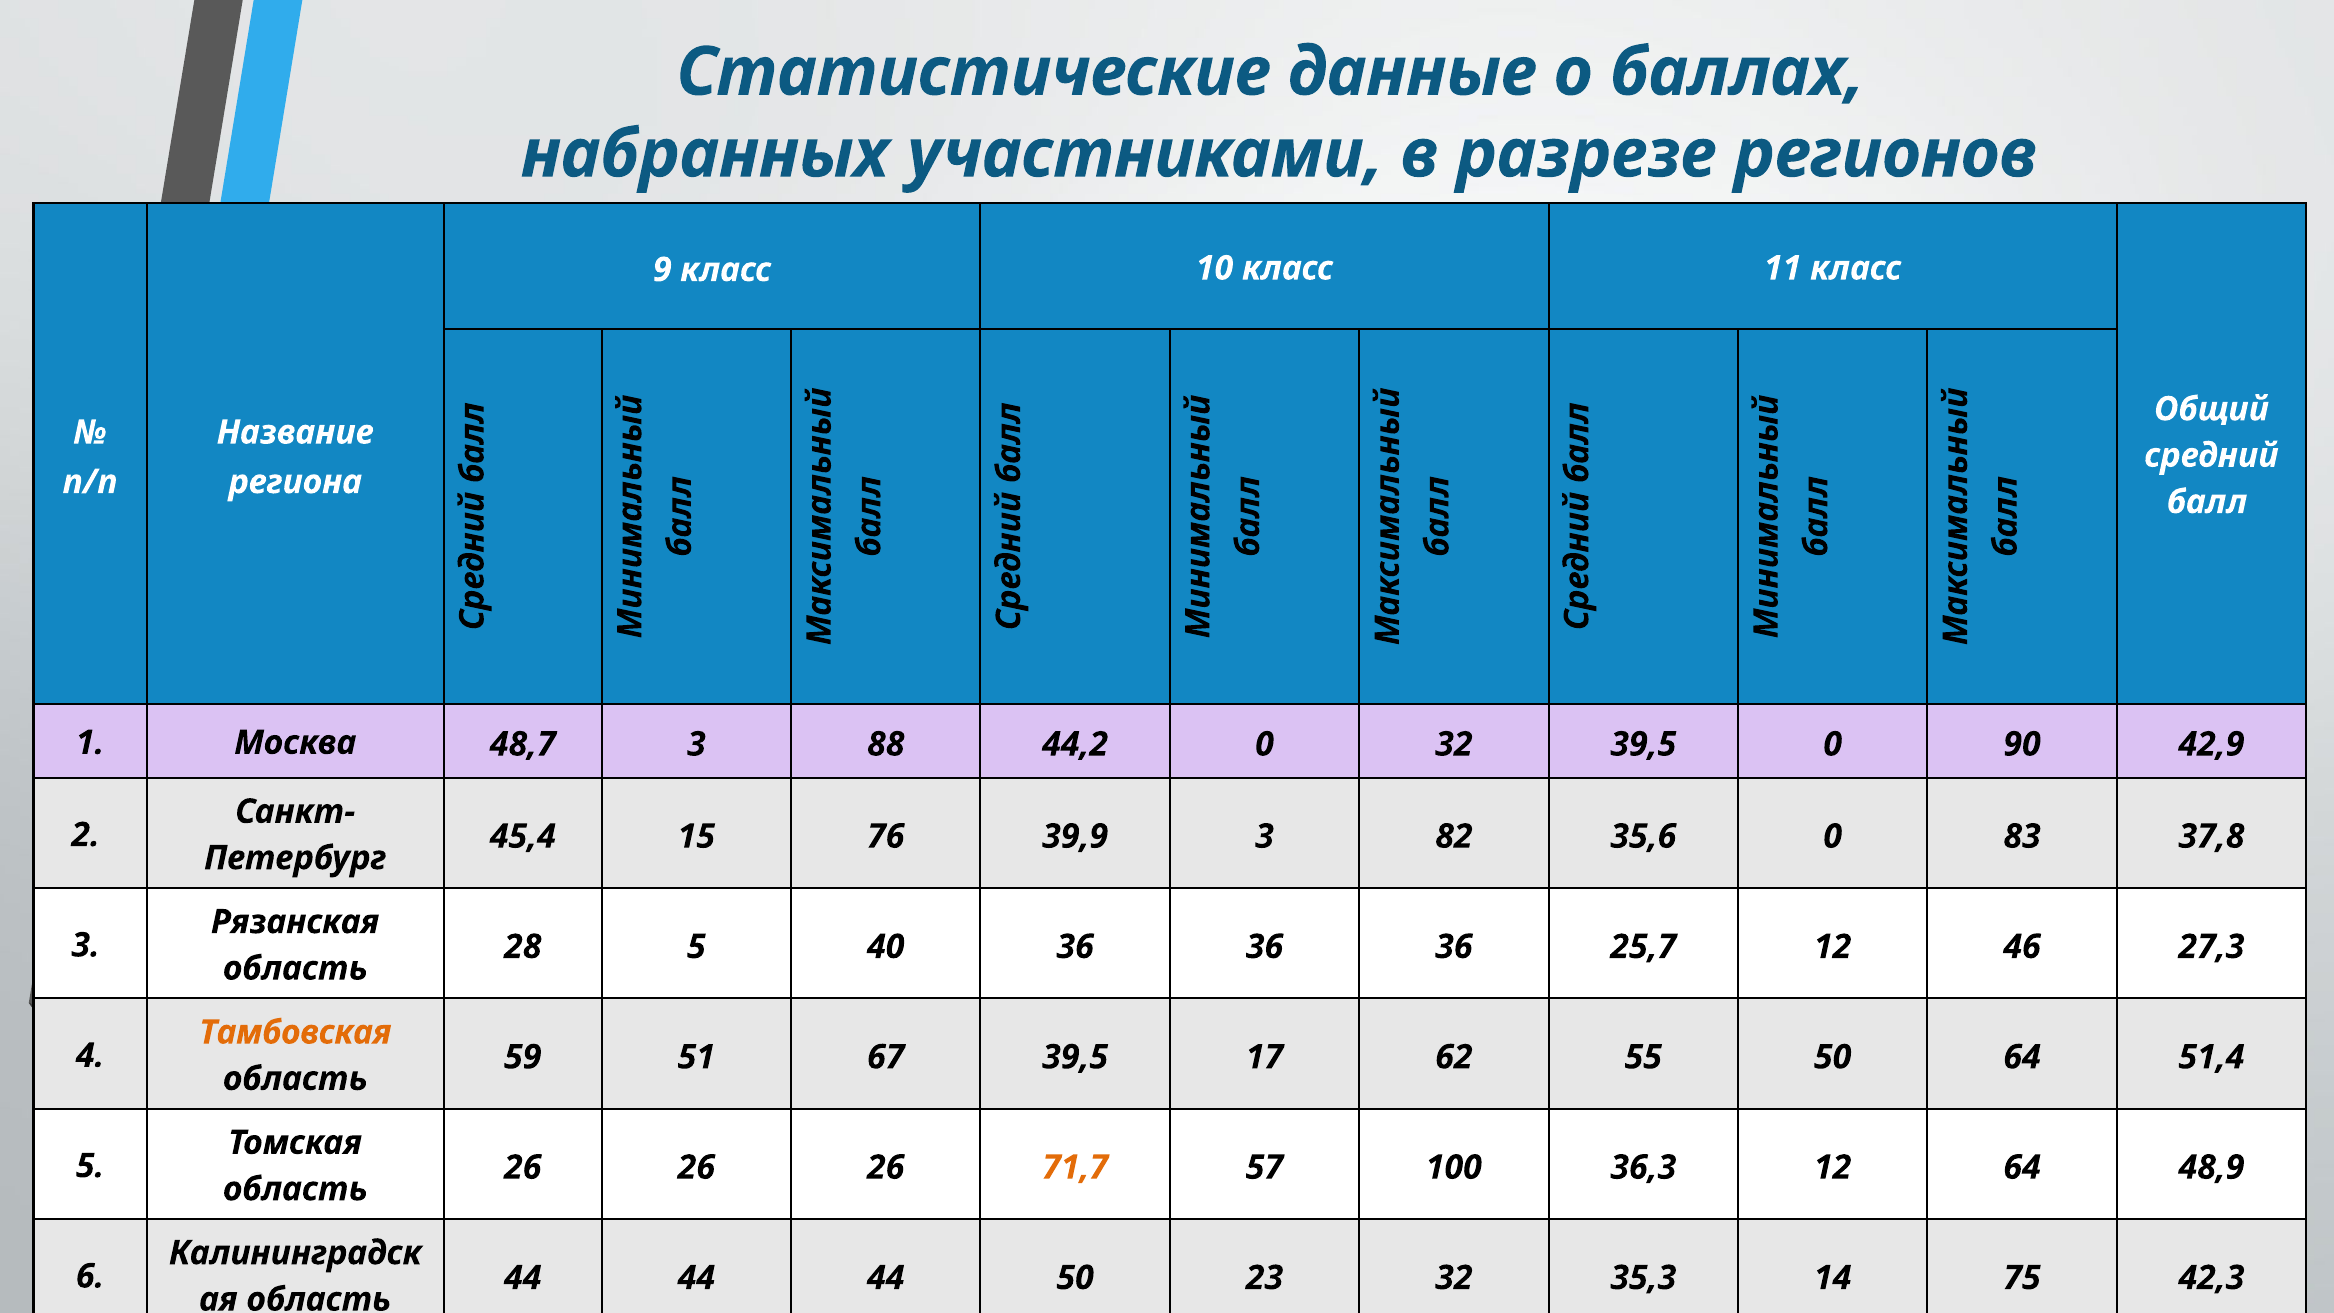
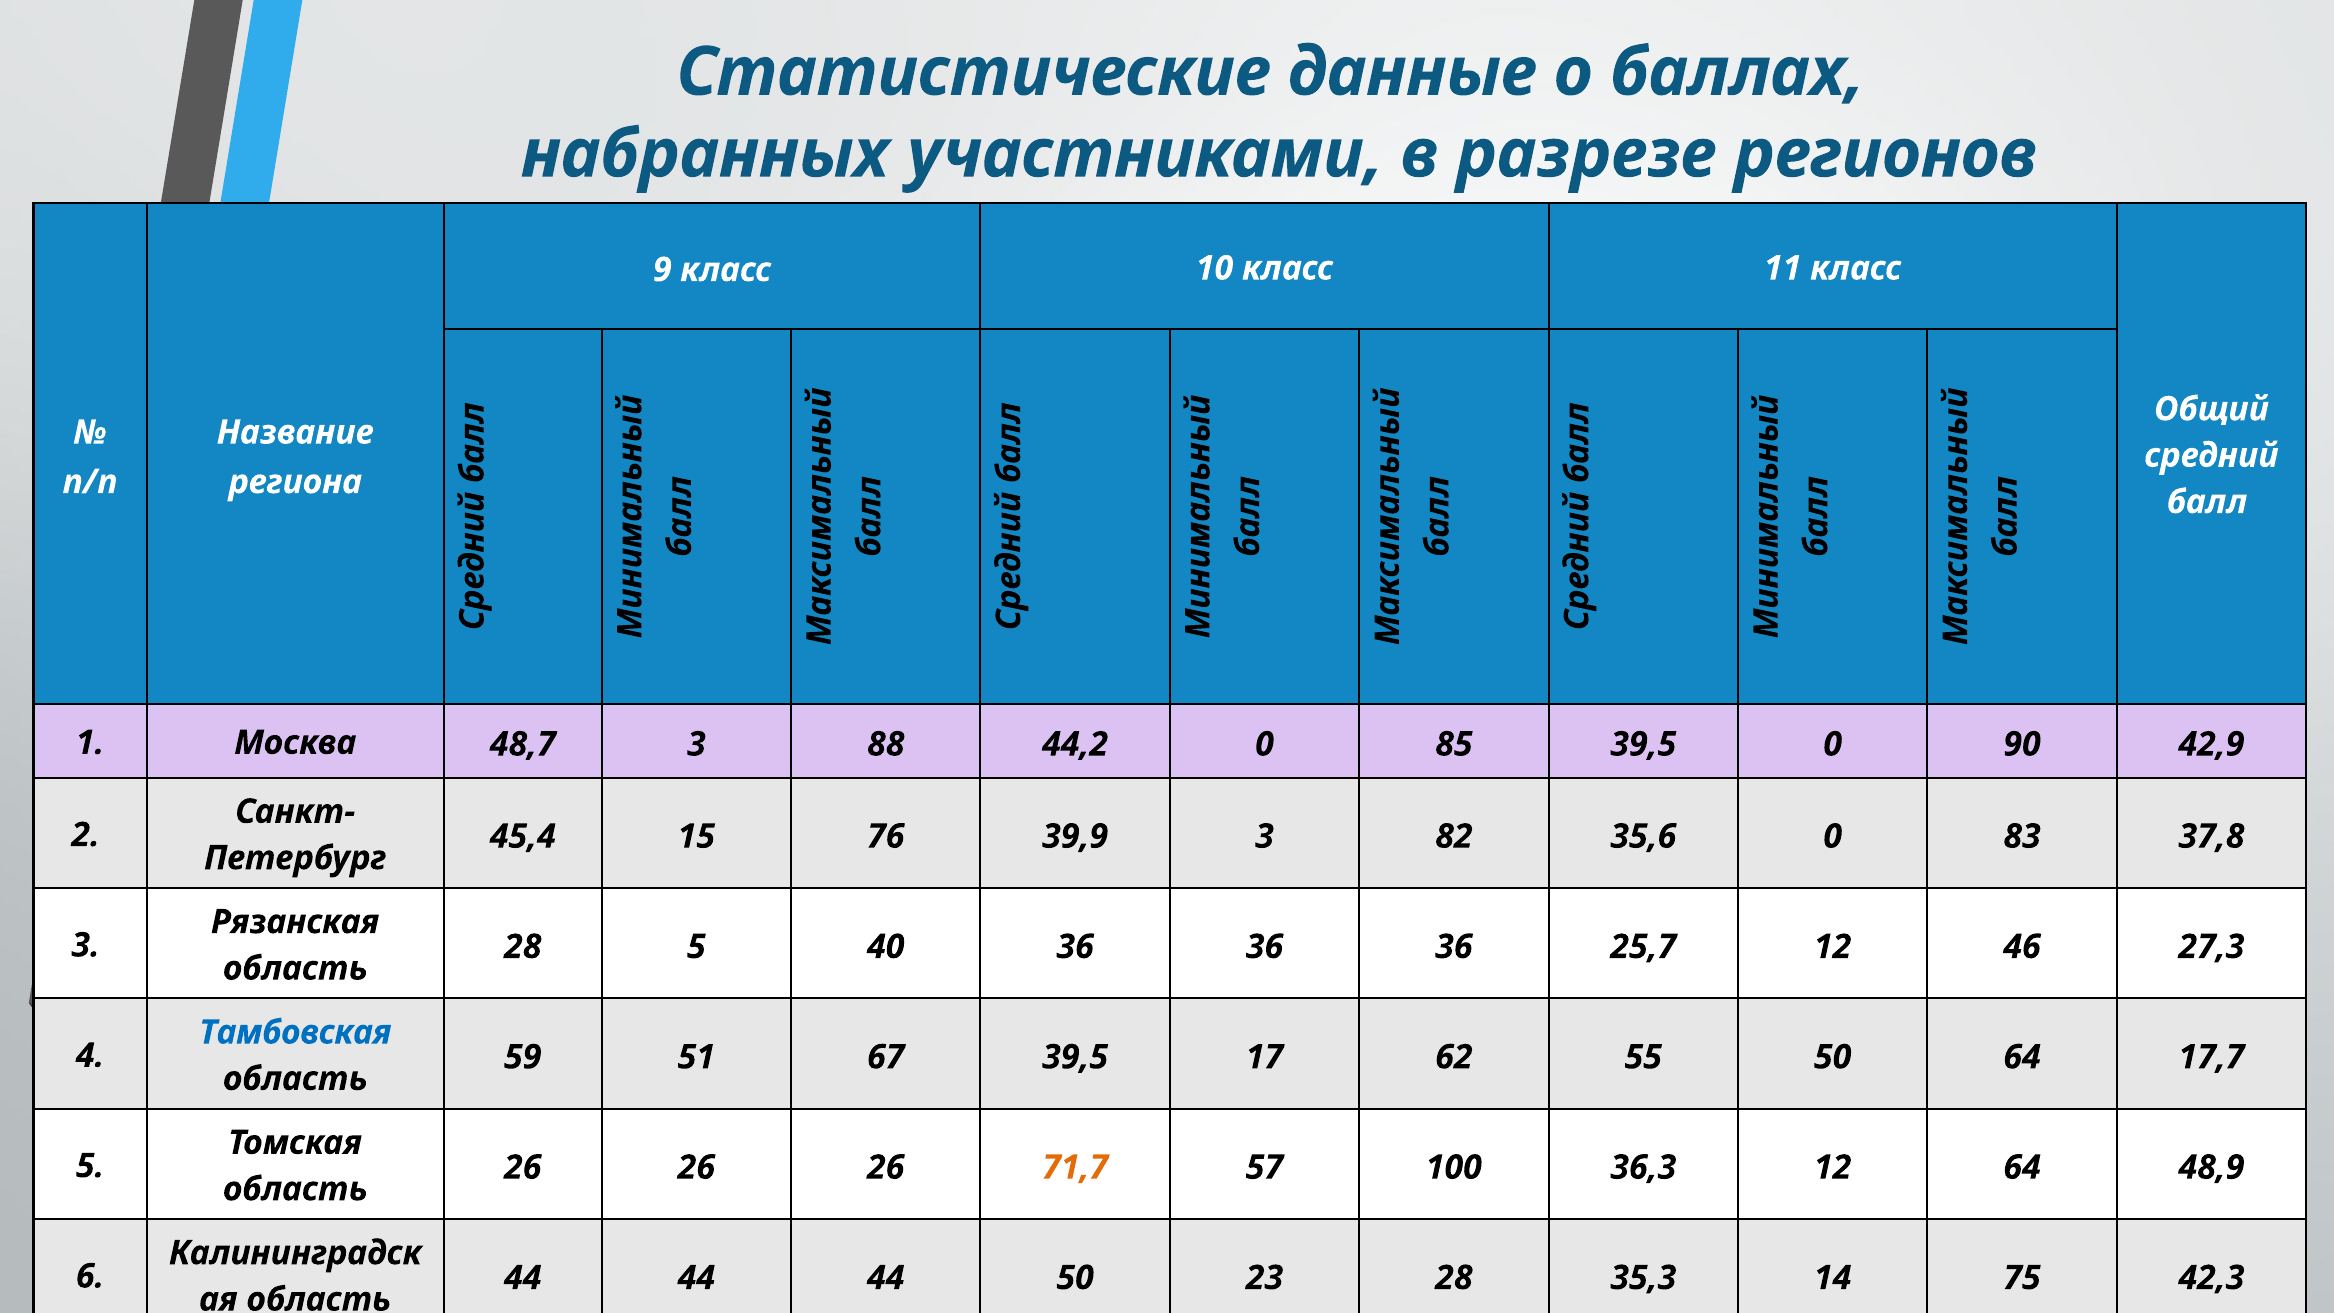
0 32: 32 -> 85 (1454, 744)
Тамбовская colour: orange -> blue (295, 1032)
51,4: 51,4 -> 17,7 (2211, 1057)
23 32: 32 -> 28 (1454, 1278)
